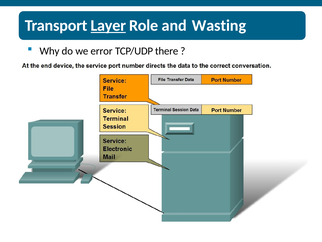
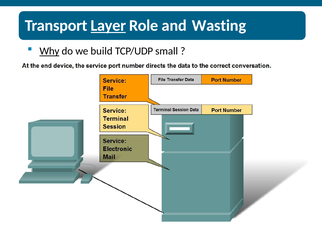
Why underline: none -> present (49, 51)
error: error -> build (102, 51)
there: there -> small (167, 51)
